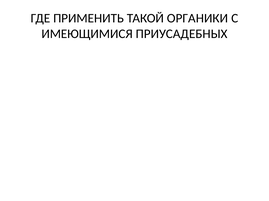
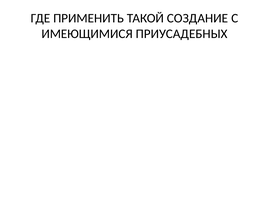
ОРГАНИКИ: ОРГАНИКИ -> СОЗДАНИЕ (198, 18)
